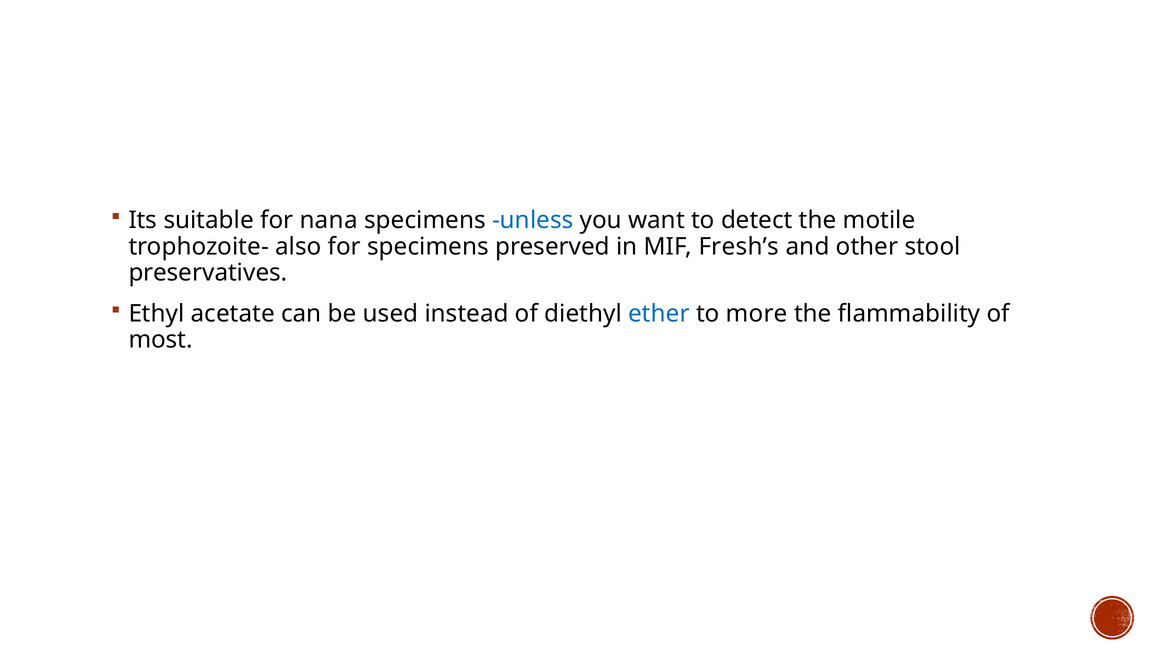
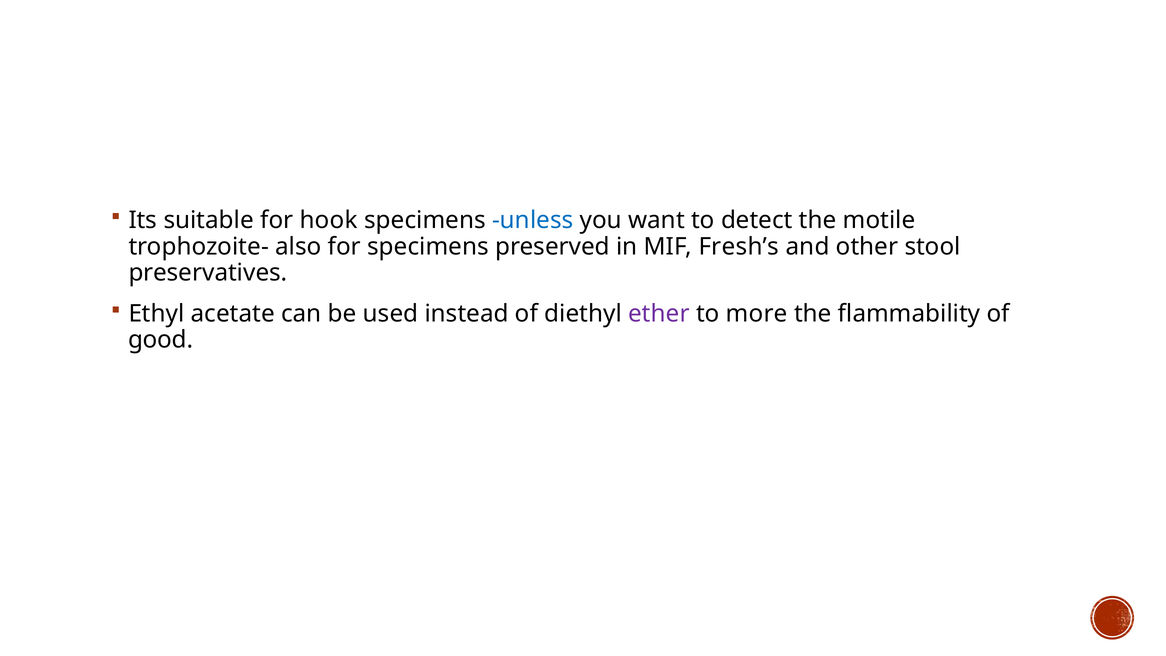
nana: nana -> hook (329, 220)
ether colour: blue -> purple (659, 314)
most: most -> good (161, 340)
